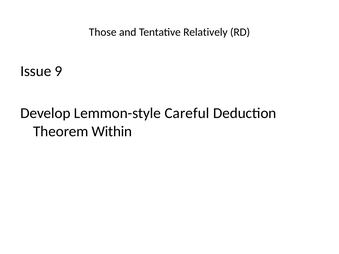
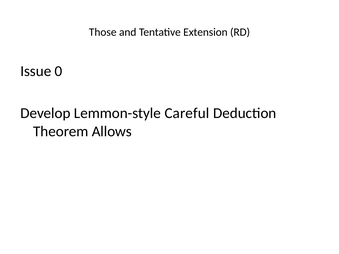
Relatively: Relatively -> Extension (205, 32)
9: 9 -> 0 (59, 71)
Within: Within -> Allows (112, 131)
